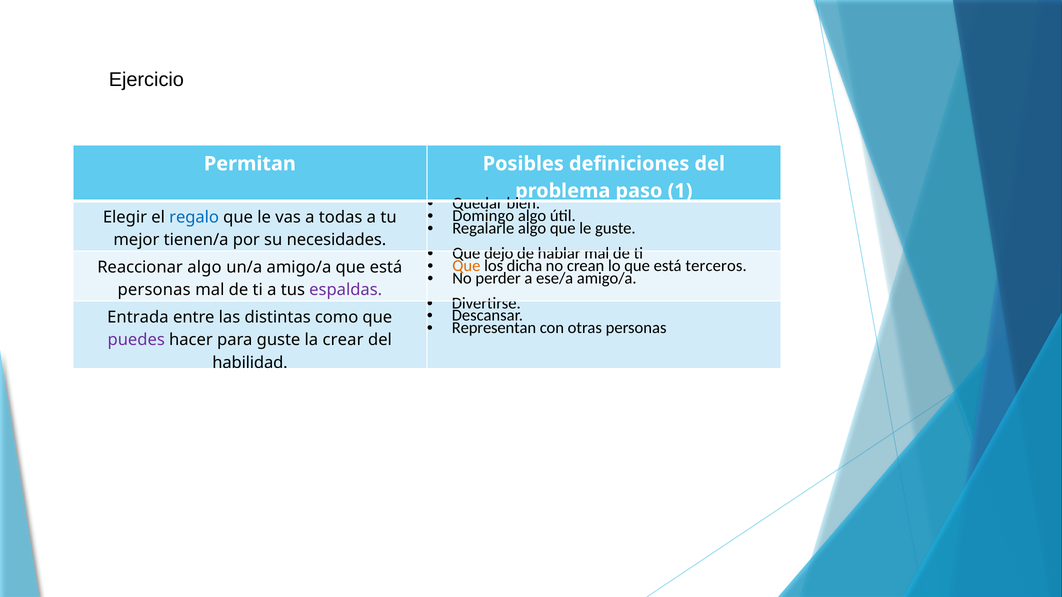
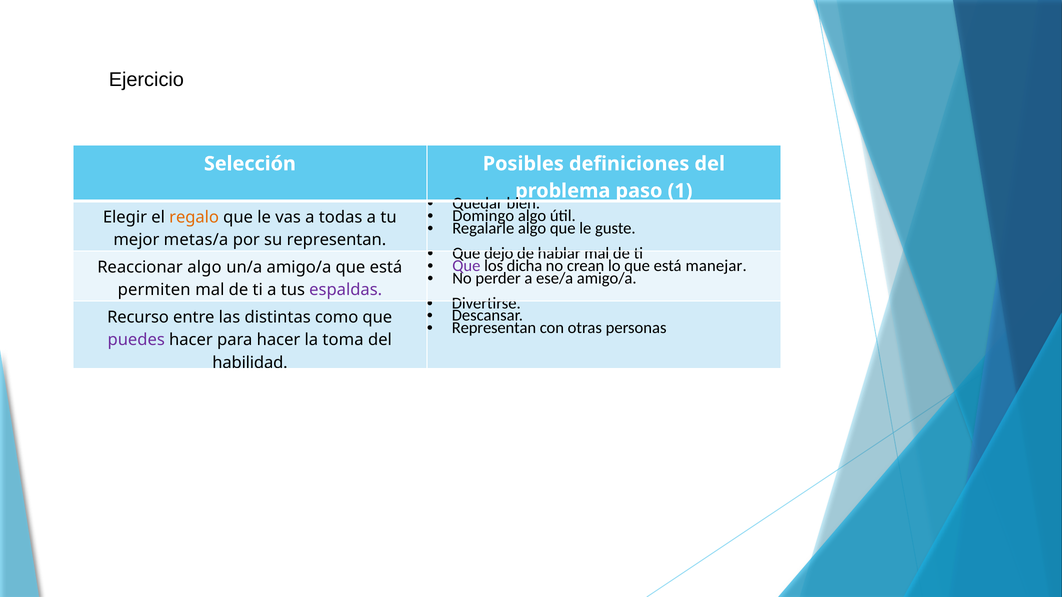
Permitan: Permitan -> Selección (250, 164)
regalo colour: blue -> orange (194, 217)
tienen/a: tienen/a -> metas/a (196, 240)
su necesidades: necesidades -> representan (336, 240)
Que colour: orange -> purple (466, 266)
terceros: terceros -> manejar (716, 266)
personas: personas -> permiten (154, 290)
Entrada: Entrada -> Recurso (138, 317)
para guste: guste -> hacer (279, 340)
crear: crear -> toma (343, 340)
